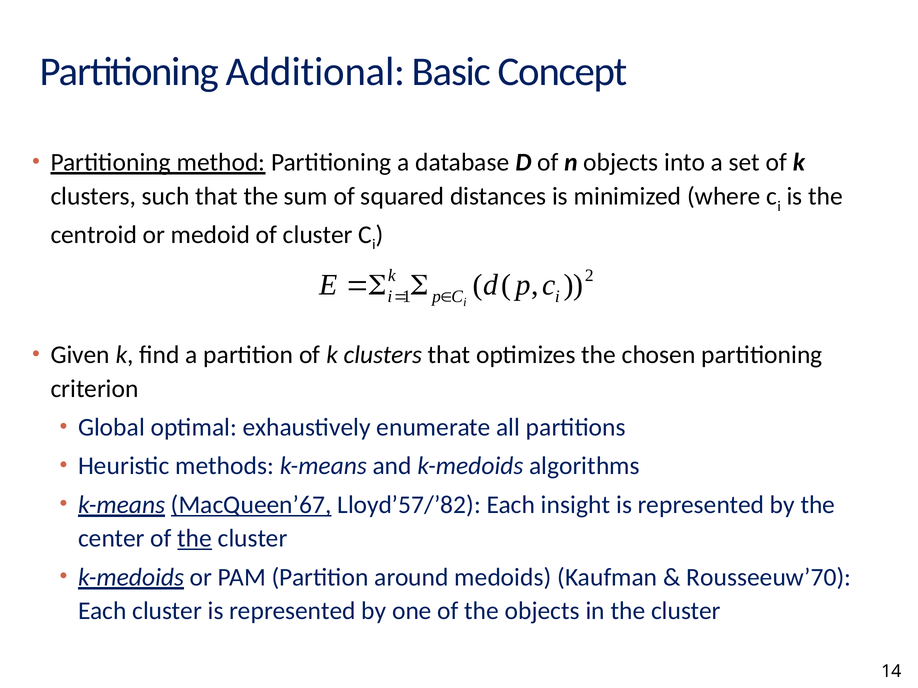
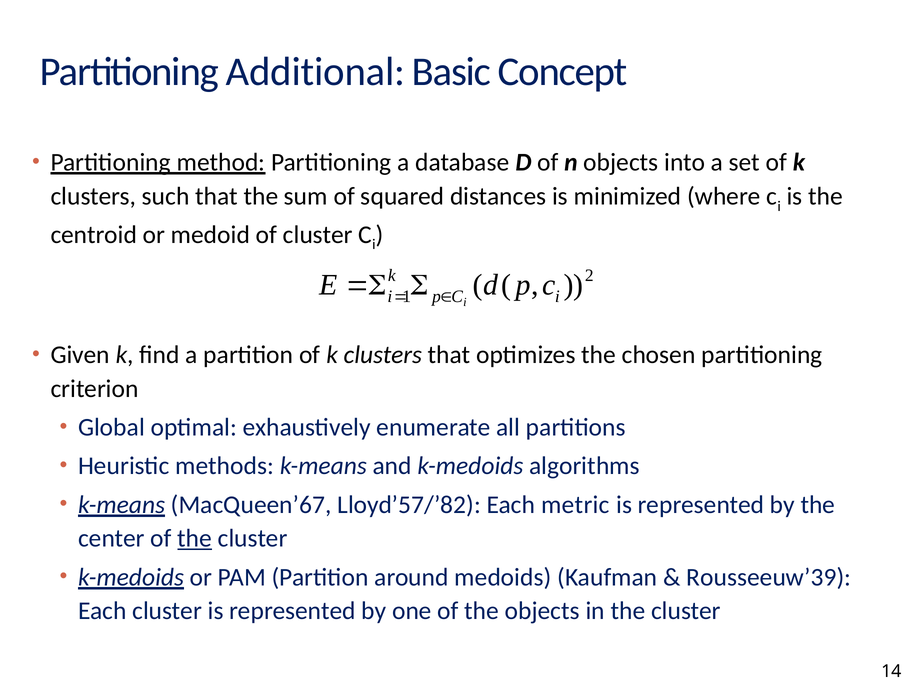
MacQueen’67 underline: present -> none (251, 505)
insight: insight -> metric (575, 505)
Rousseeuw’70: Rousseeuw’70 -> Rousseeuw’39 (769, 578)
